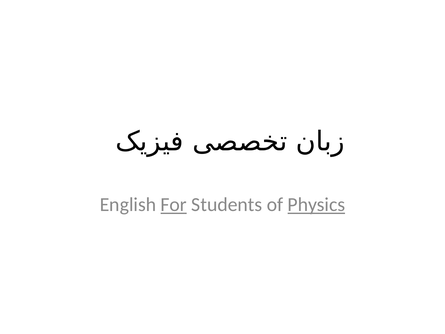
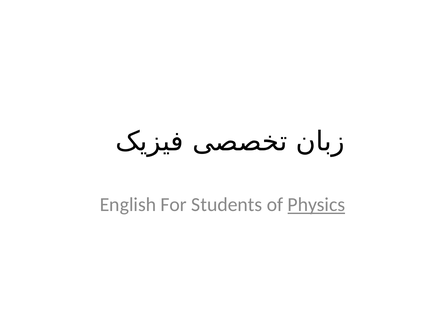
For underline: present -> none (174, 205)
